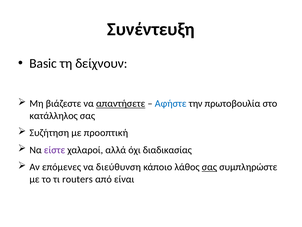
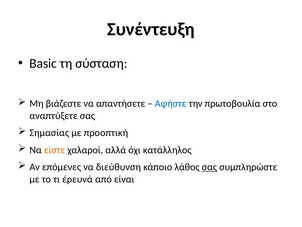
δείχνουν: δείχνουν -> σύσταση (101, 63)
απαντήσετε underline: present -> none (121, 103)
κατάλληλος: κατάλληλος -> αναπτύξετε (54, 115)
Συζήτηση: Συζήτηση -> Σημασίας (49, 133)
είστε colour: purple -> orange (55, 150)
διαδικασίας: διαδικασίας -> κατάλληλος (167, 150)
routers: routers -> έρευνά (77, 179)
